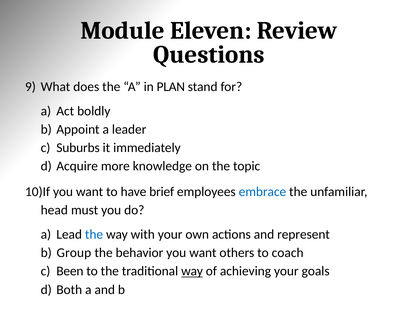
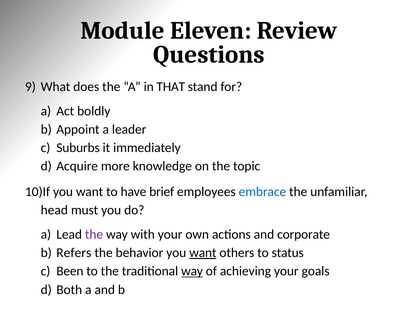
PLAN: PLAN -> THAT (171, 87)
the colour: blue -> purple (94, 234)
represent: represent -> corporate (304, 234)
Group: Group -> Refers (74, 252)
want underline: none -> present (203, 252)
coach: coach -> status (288, 252)
